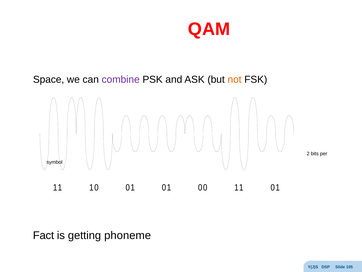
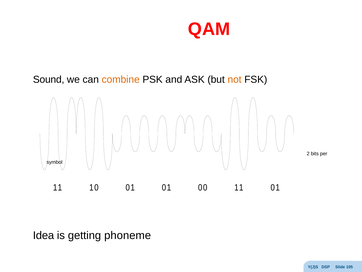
Space: Space -> Sound (49, 79)
combine colour: purple -> orange (121, 79)
Fact: Fact -> Idea (44, 235)
